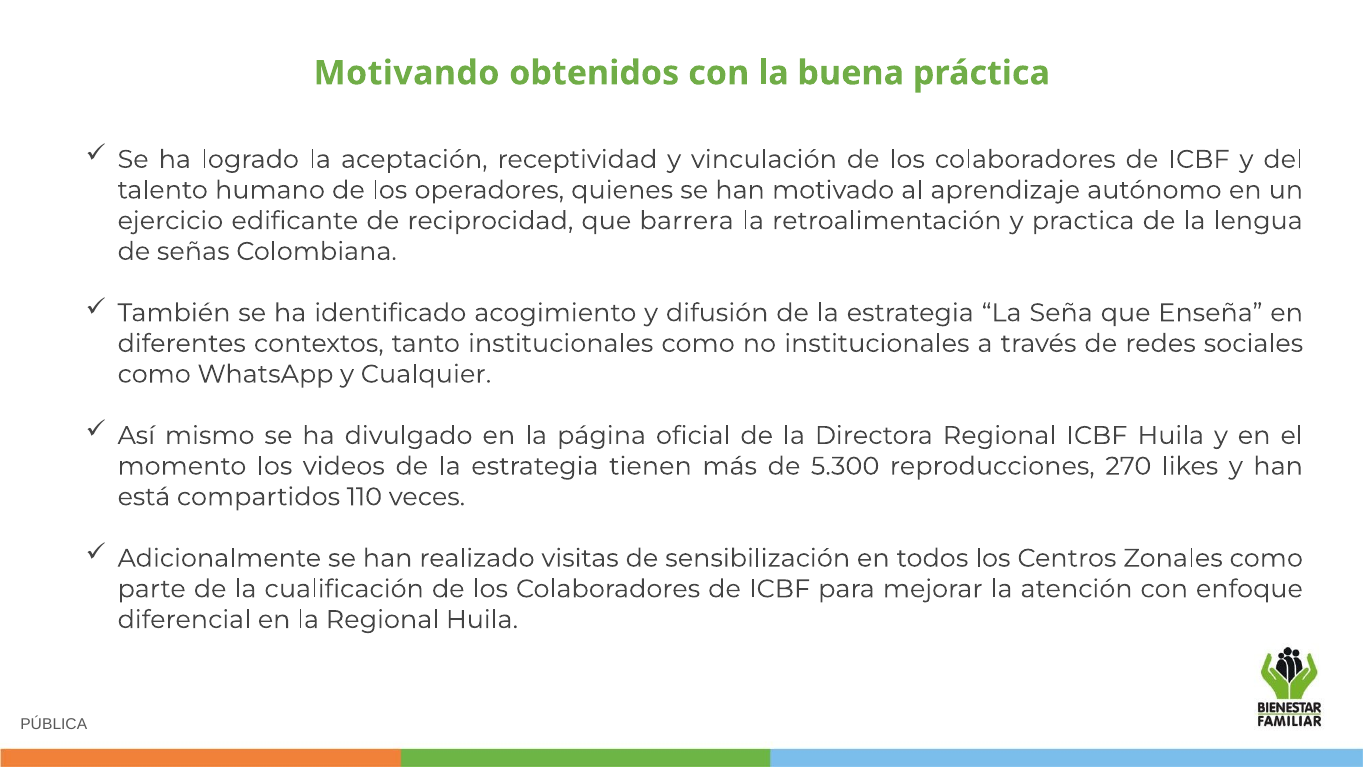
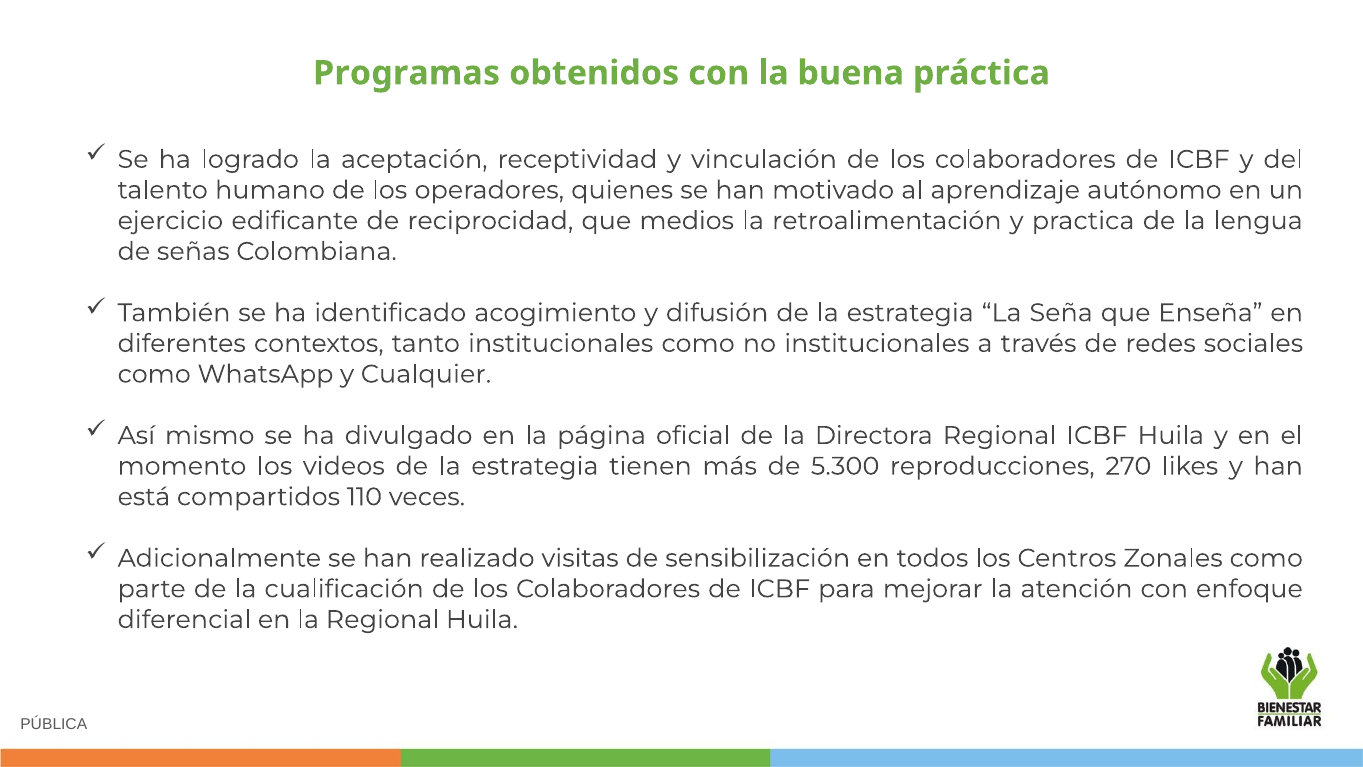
Motivando: Motivando -> Programas (407, 73)
barrera: barrera -> medios (687, 221)
